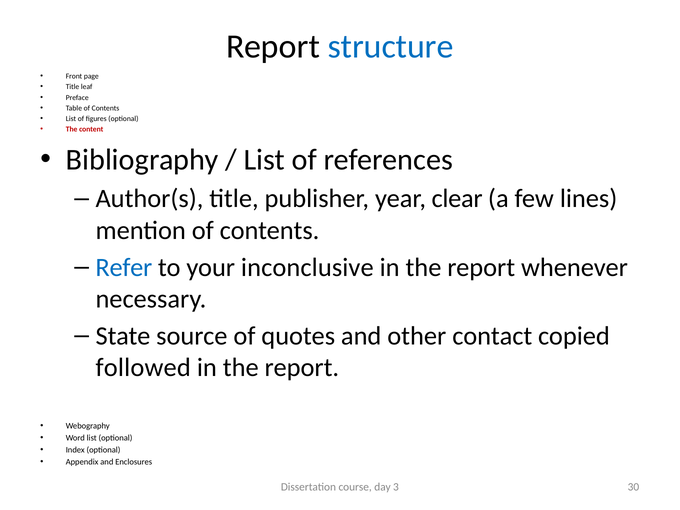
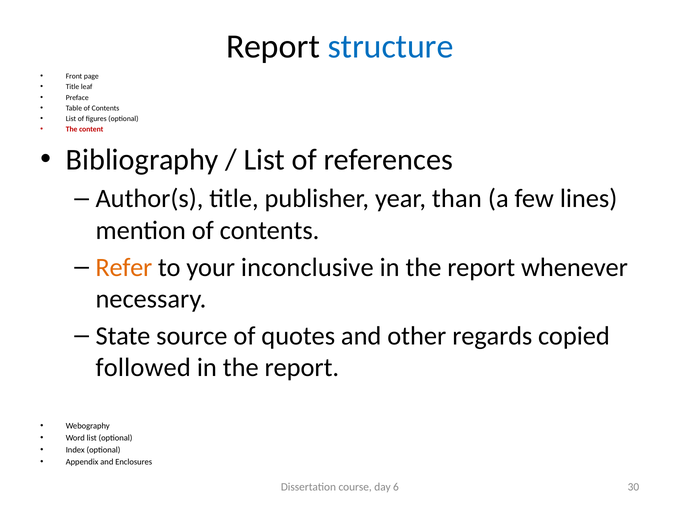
clear: clear -> than (457, 199)
Refer colour: blue -> orange (124, 267)
contact: contact -> regards (492, 336)
3: 3 -> 6 (396, 487)
